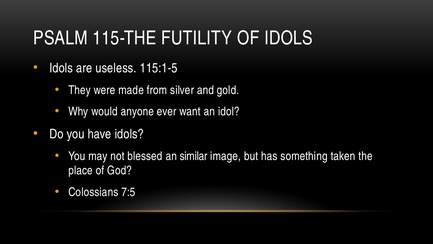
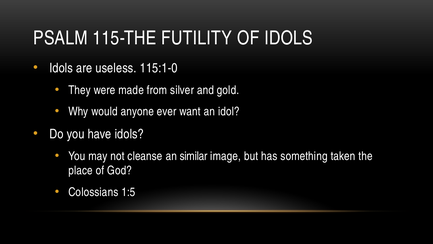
115:1-5: 115:1-5 -> 115:1-0 (159, 68)
blessed: blessed -> cleanse (145, 156)
7:5: 7:5 -> 1:5 (128, 192)
